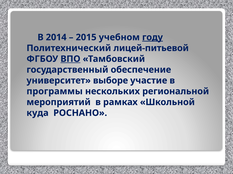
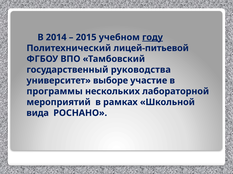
ВПО underline: present -> none (70, 59)
обеспечение: обеспечение -> руководства (141, 70)
региональной: региональной -> лабораторной (176, 92)
куда: куда -> вида (38, 113)
